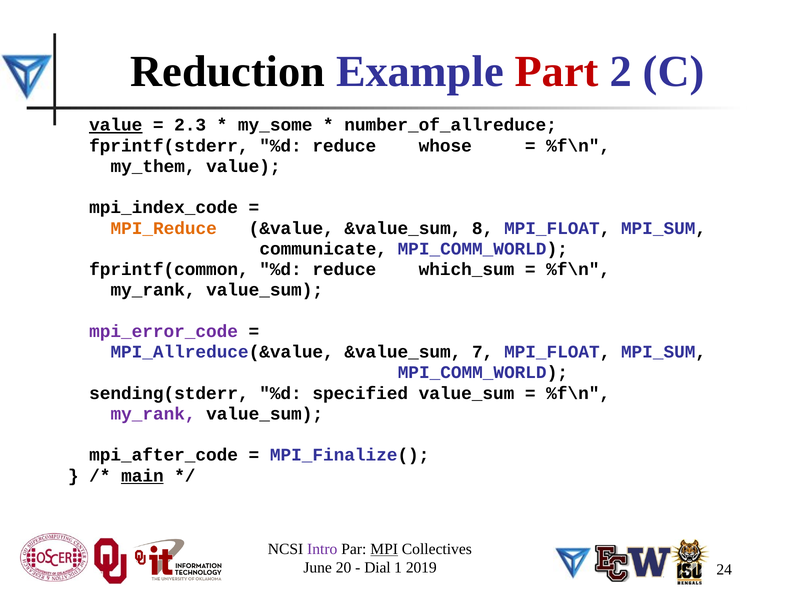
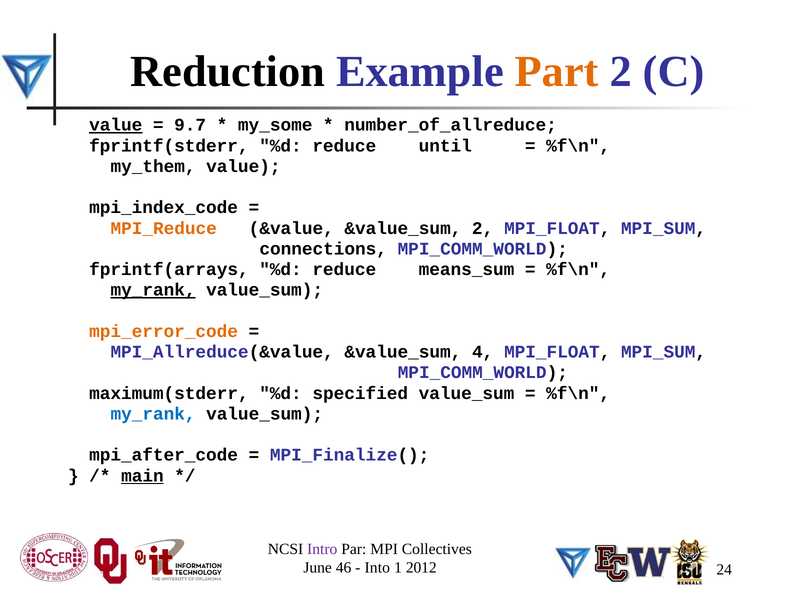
Part colour: red -> orange (557, 72)
2.3: 2.3 -> 9.7 (190, 125)
whose: whose -> until (445, 146)
&value_sum 8: 8 -> 2 (483, 228)
communicate: communicate -> connections (323, 249)
fprintf(common: fprintf(common -> fprintf(arrays (169, 269)
which_sum: which_sum -> means_sum (467, 269)
my_rank underline: none -> present (153, 290)
mpi_error_code colour: purple -> orange (164, 331)
7: 7 -> 4 (483, 352)
sending(stderr: sending(stderr -> maximum(stderr (169, 393)
my_rank colour: purple -> blue (153, 414)
MPI underline: present -> none (384, 549)
20: 20 -> 46 (344, 568)
Dial: Dial -> Into (377, 568)
2019: 2019 -> 2012 (421, 568)
